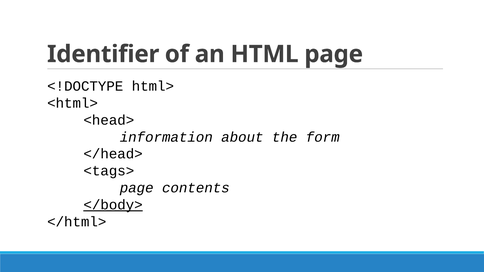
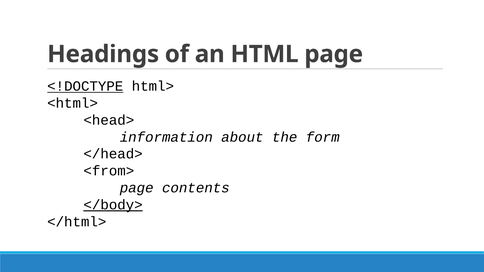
Identifier: Identifier -> Headings (103, 54)
<!DOCTYPE underline: none -> present (85, 86)
<tags>: <tags> -> <from> (109, 171)
